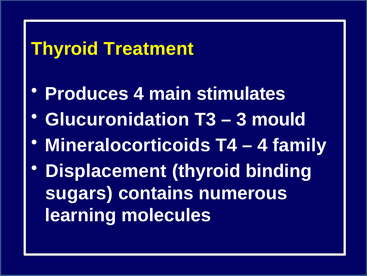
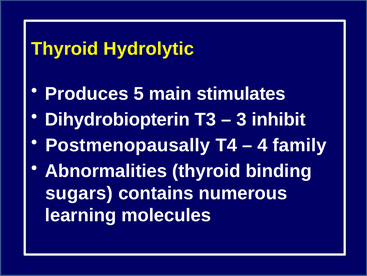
Treatment: Treatment -> Hydrolytic (149, 49)
Produces 4: 4 -> 5 (139, 94)
Glucuronidation: Glucuronidation -> Dihydrobiopterin (117, 119)
mould: mould -> inhibit (279, 119)
Mineralocorticoids: Mineralocorticoids -> Postmenopausally (128, 145)
Displacement: Displacement -> Abnormalities (106, 171)
